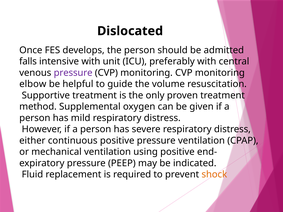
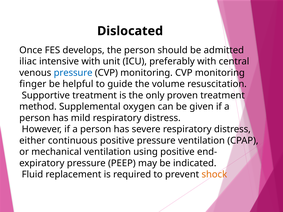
falls: falls -> iliac (28, 61)
pressure colour: purple -> blue (73, 73)
elbow: elbow -> finger (33, 84)
